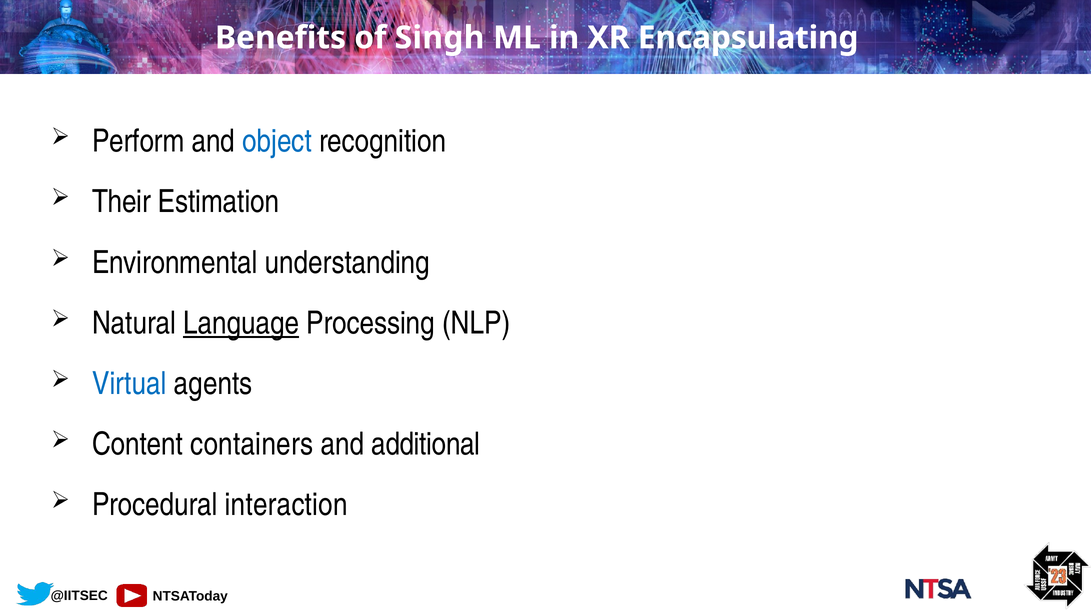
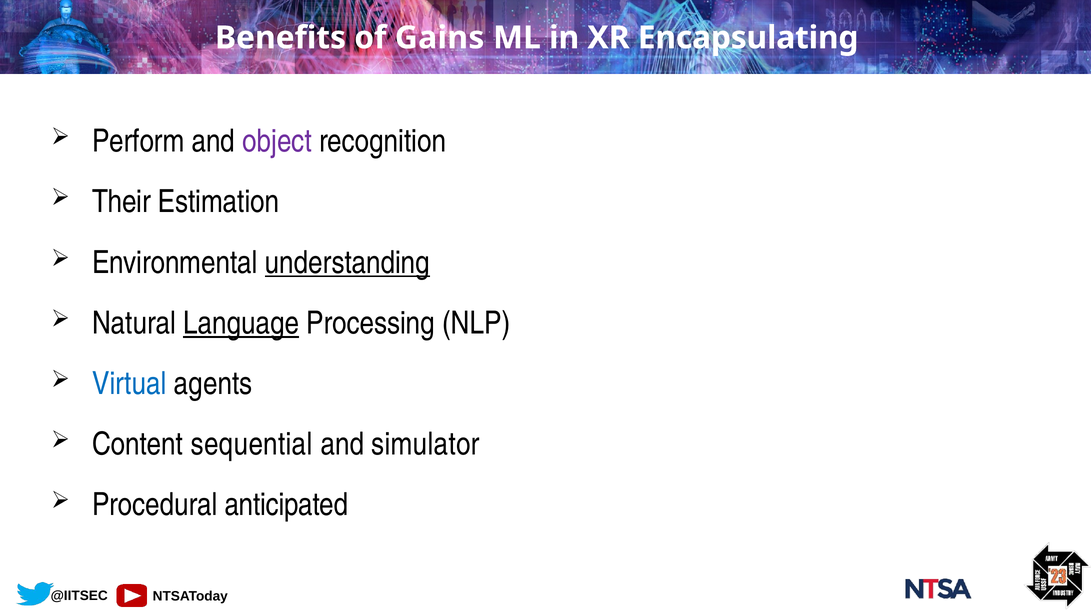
Singh: Singh -> Gains (440, 38)
object colour: blue -> purple (277, 141)
understanding underline: none -> present (347, 262)
containers: containers -> sequential (252, 444)
additional: additional -> simulator (425, 444)
interaction: interaction -> anticipated (286, 505)
